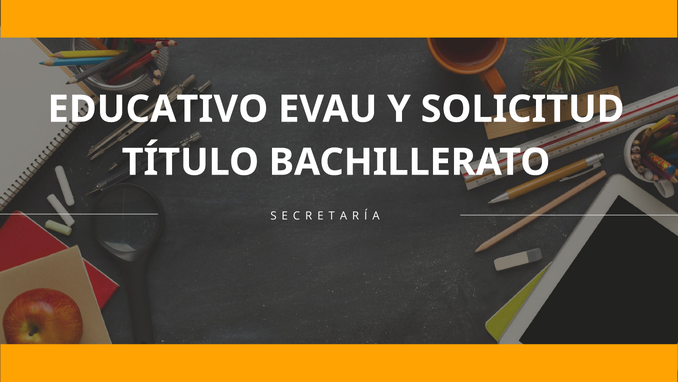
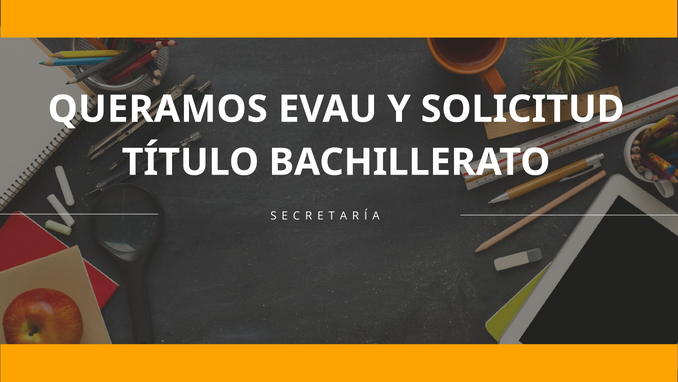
EDUCATIVO: EDUCATIVO -> QUERAMOS (158, 109)
